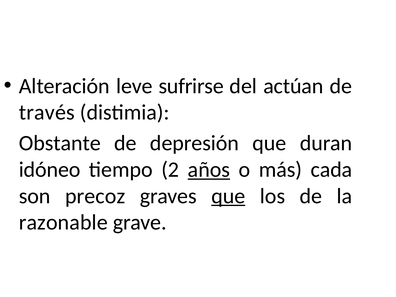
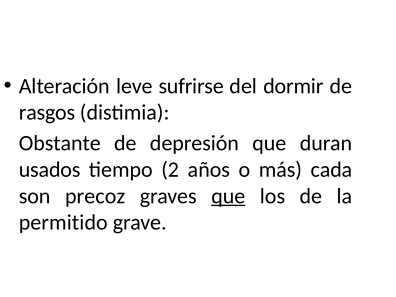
actúan: actúan -> dormir (293, 86)
través: través -> rasgos (47, 112)
idóneo: idóneo -> usados (50, 170)
años underline: present -> none (209, 170)
razonable: razonable -> permitido (63, 222)
